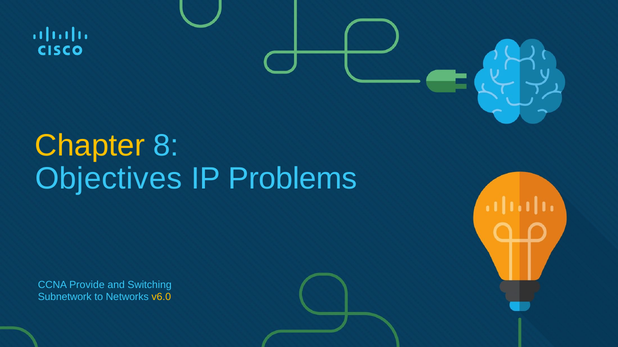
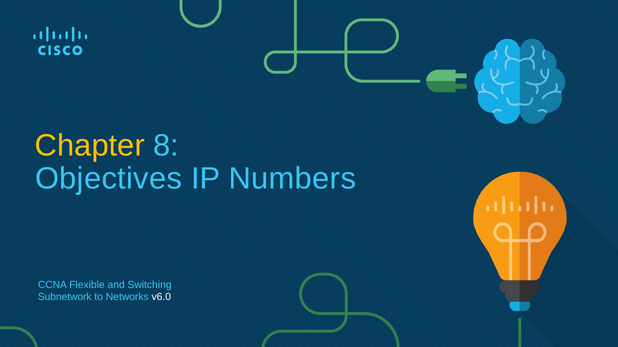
Problems: Problems -> Numbers (292, 179)
Provide: Provide -> Flexible (87, 285)
v6.0 colour: yellow -> white (161, 298)
